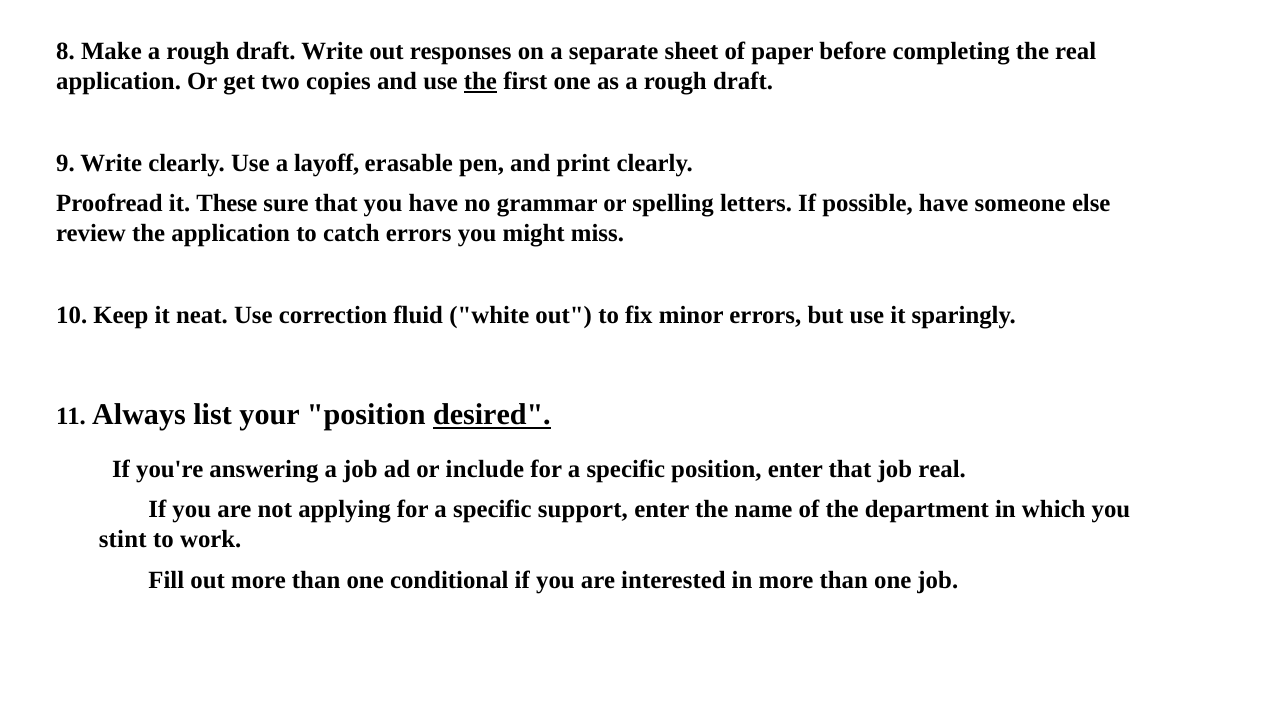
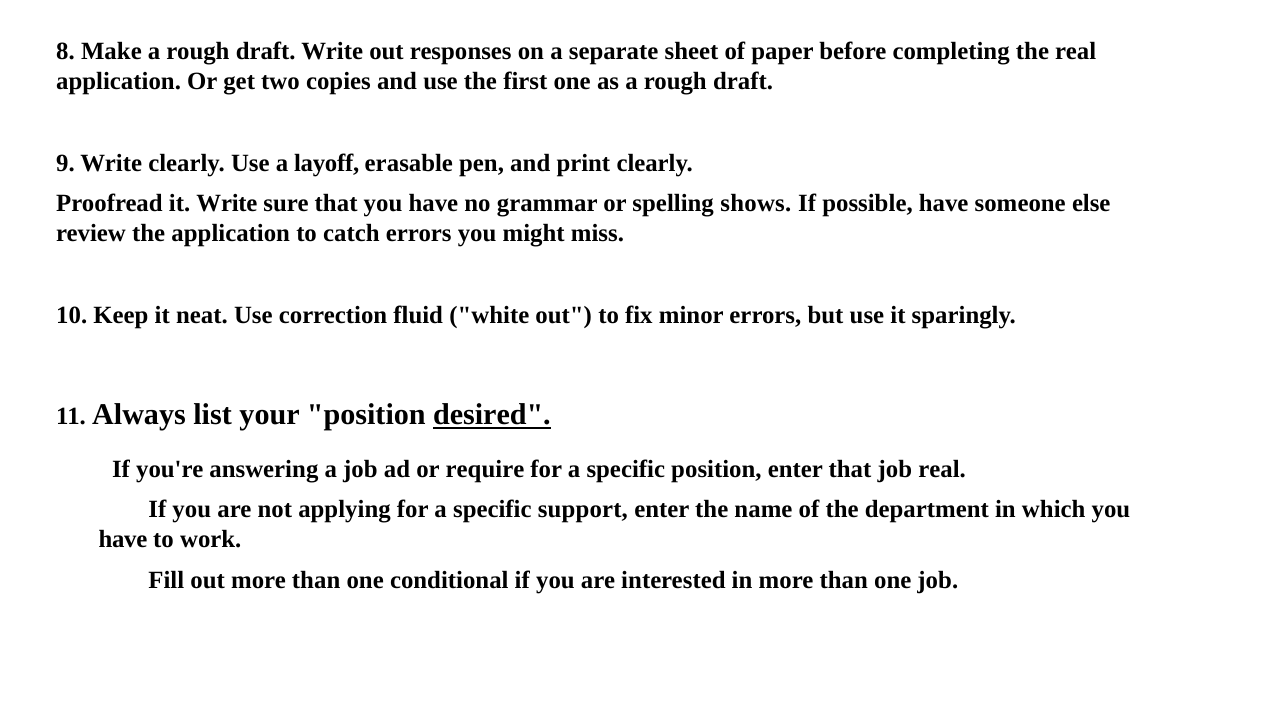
the underline: present -> none (480, 82)
it These: These -> Write (227, 204)
letters: letters -> shows (756, 204)
include: include -> require (485, 469)
stint: stint -> have (123, 540)
